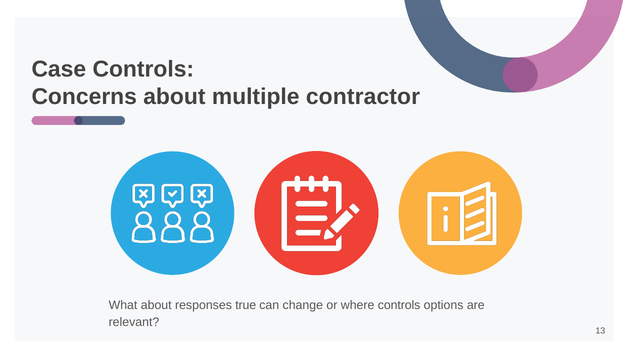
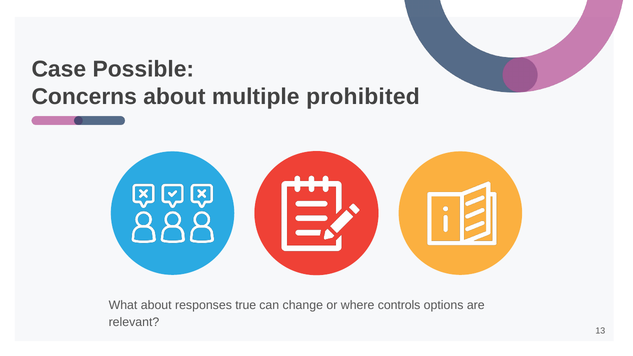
Case Controls: Controls -> Possible (143, 69)
contractor: contractor -> prohibited (363, 97)
